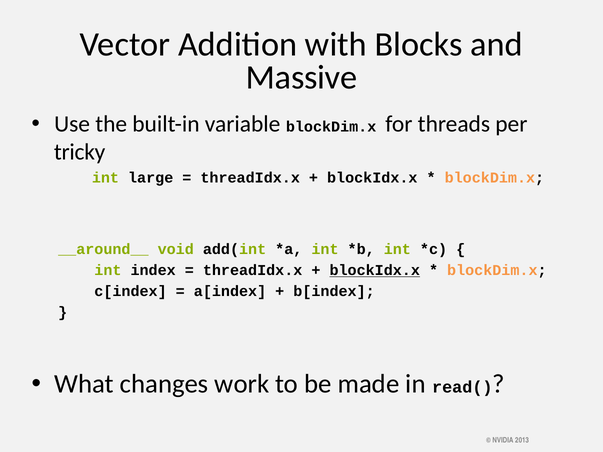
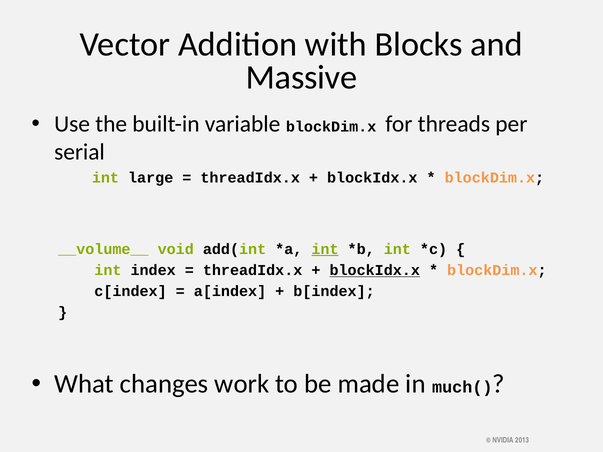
tricky: tricky -> serial (80, 152)
__around__: __around__ -> __volume__ (103, 249)
int underline: none -> present (325, 249)
read(: read( -> much( (462, 388)
